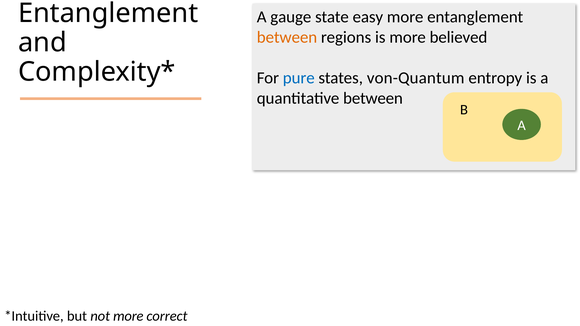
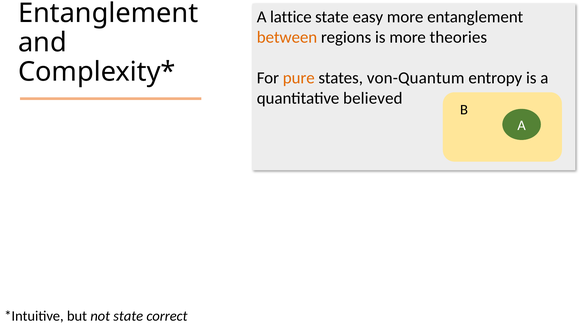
gauge: gauge -> lattice (291, 17)
believed: believed -> theories (458, 37)
pure colour: blue -> orange (299, 78)
quantitative between: between -> believed (373, 98)
not more: more -> state (128, 316)
